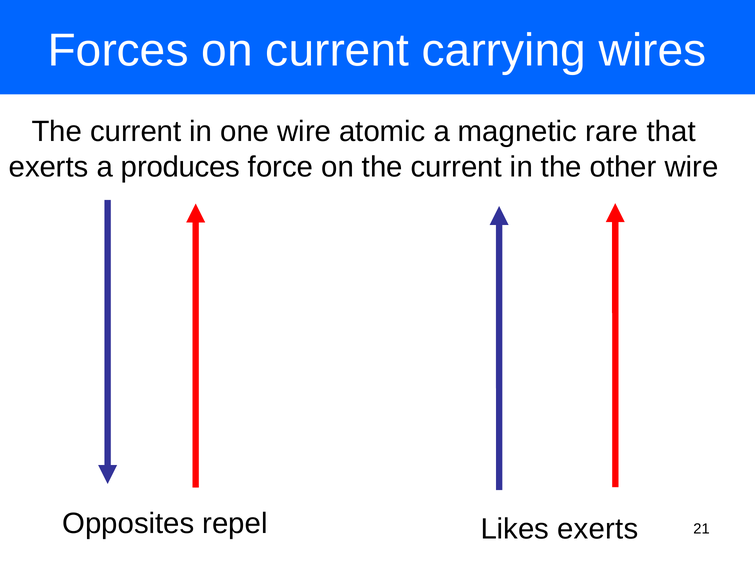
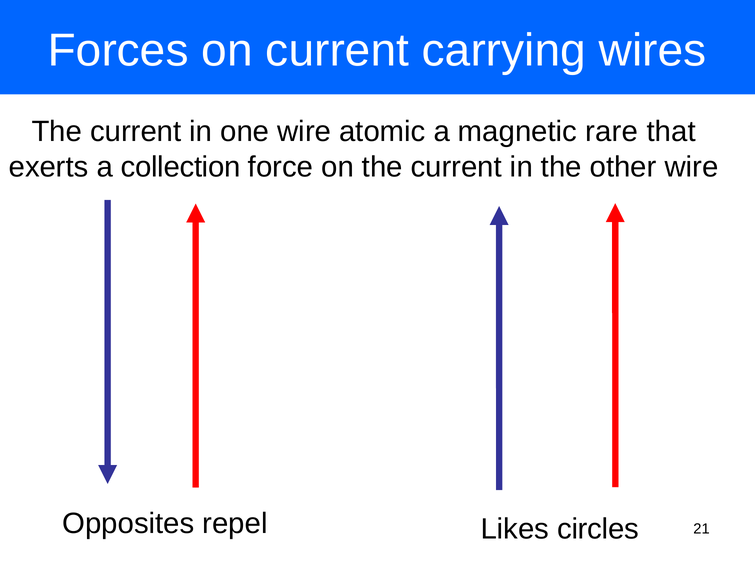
produces: produces -> collection (181, 167)
Likes exerts: exerts -> circles (598, 529)
